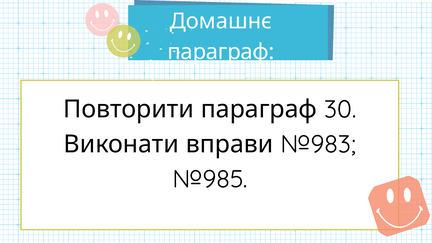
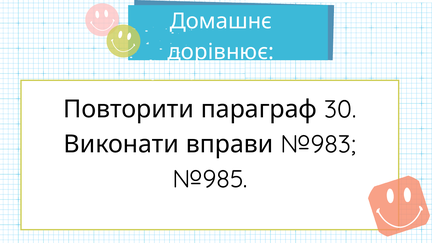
параграф: параграф -> дорівнює (221, 52)
